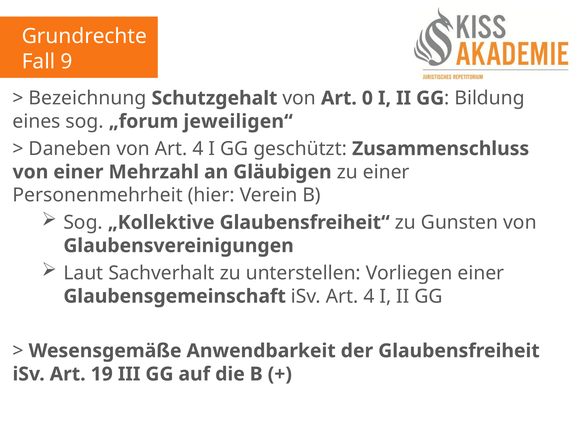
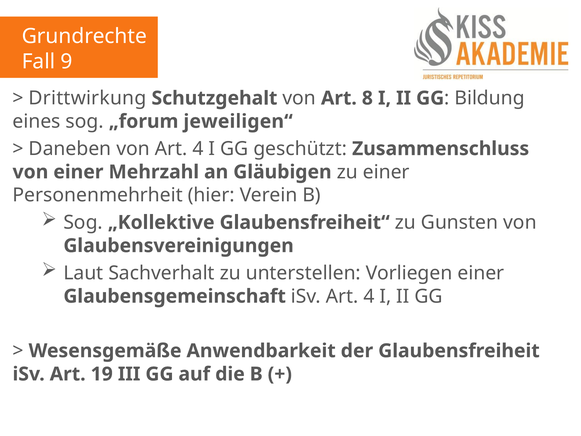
Bezeichnung: Bezeichnung -> Drittwirkung (87, 98)
0: 0 -> 8 (367, 98)
